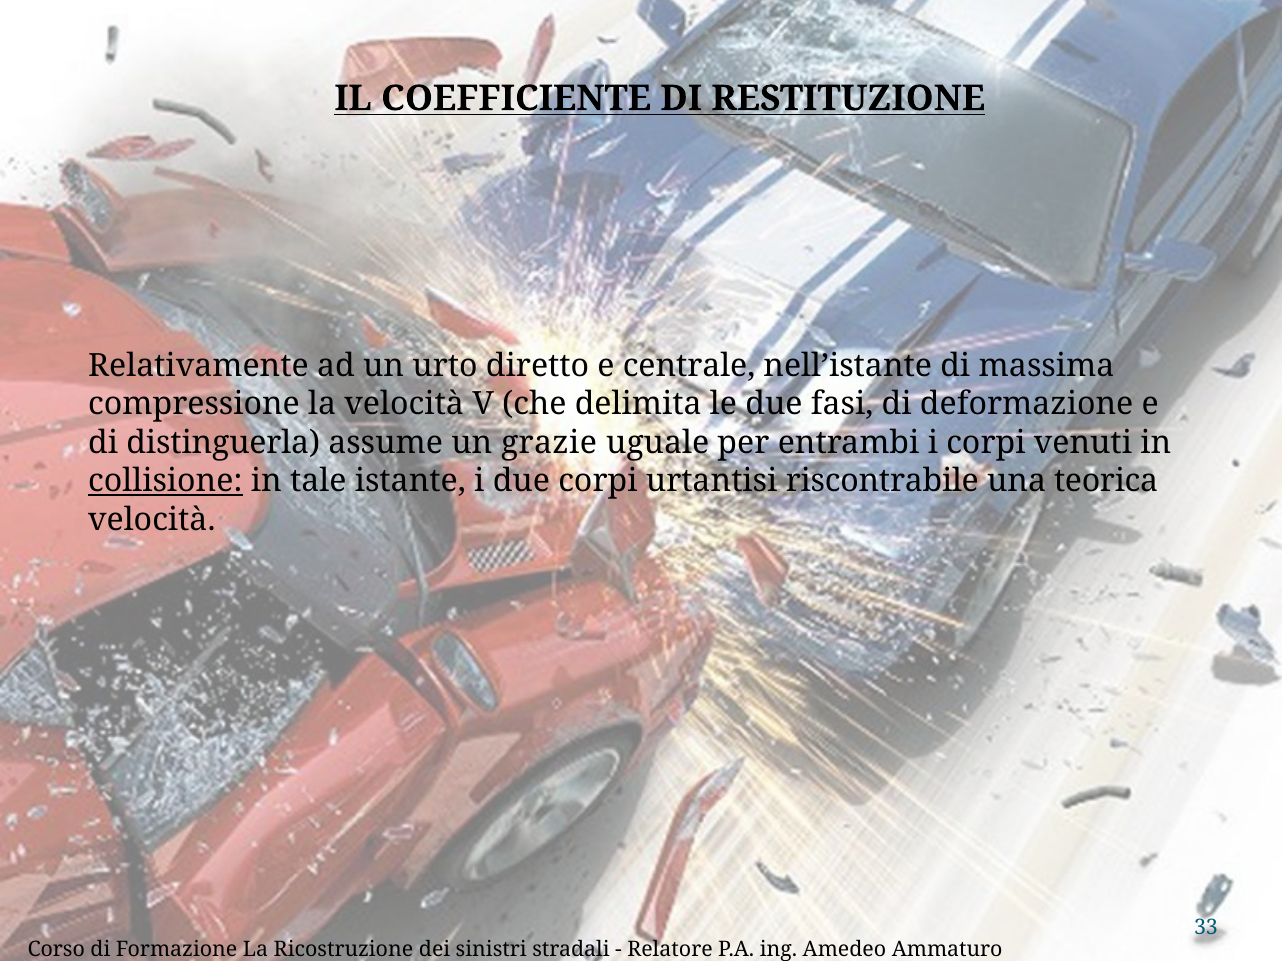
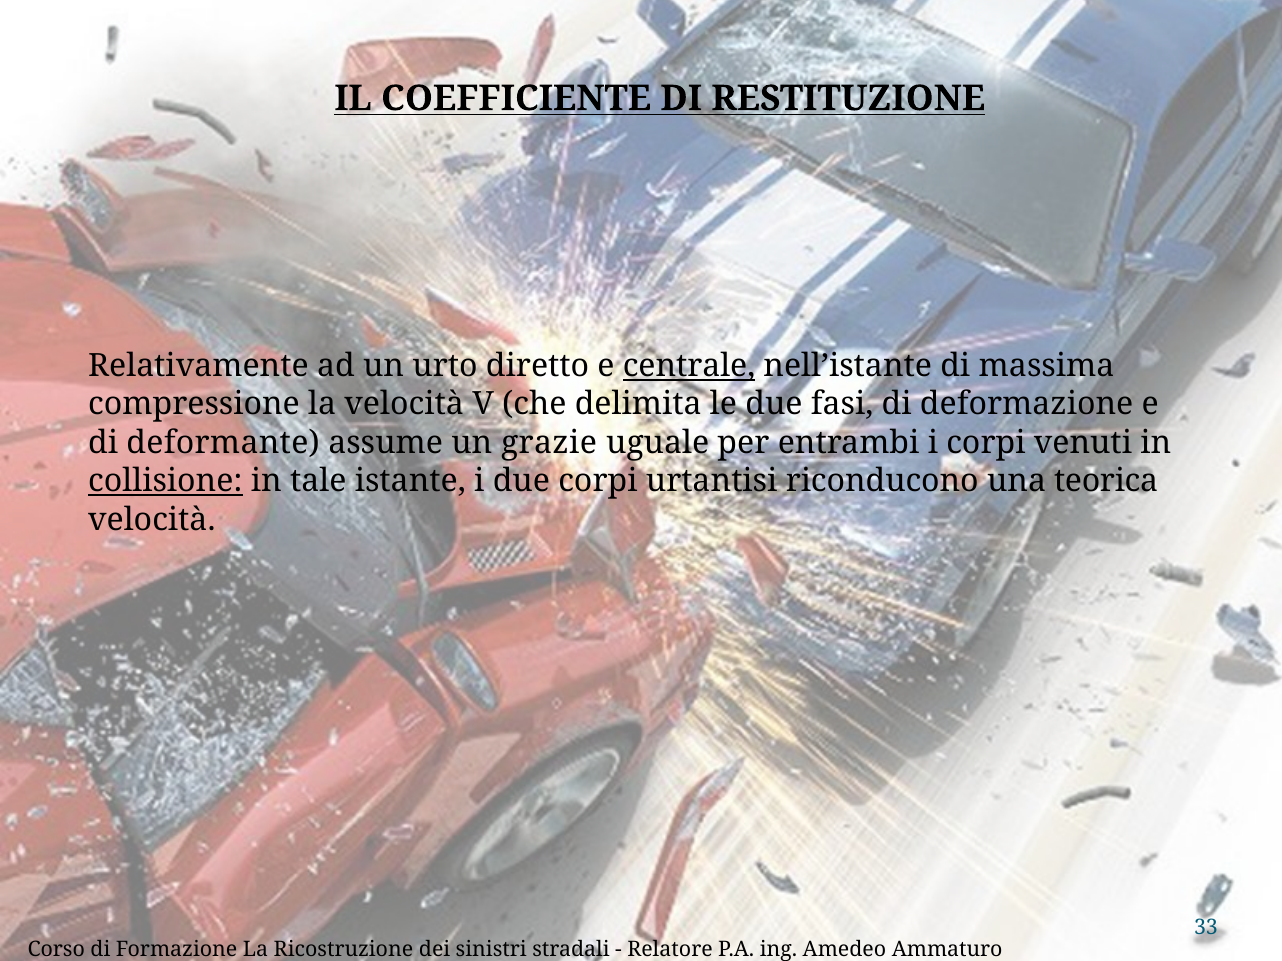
centrale underline: none -> present (689, 366)
distinguerla: distinguerla -> deformante (223, 443)
riscontrabile: riscontrabile -> riconducono (882, 481)
